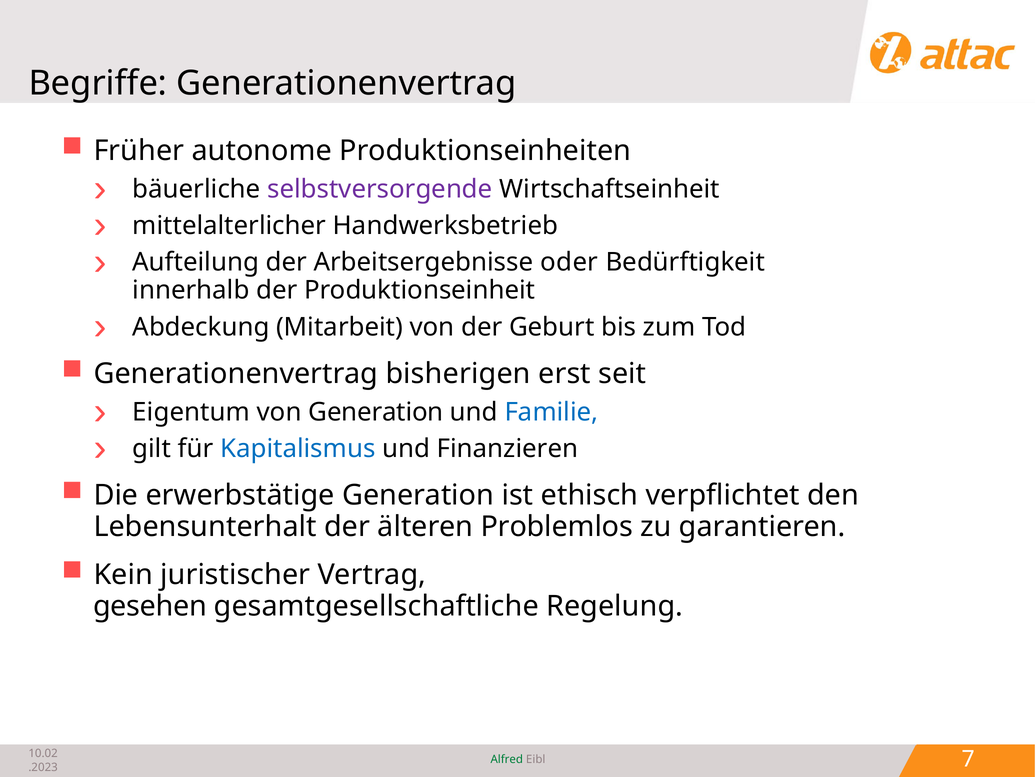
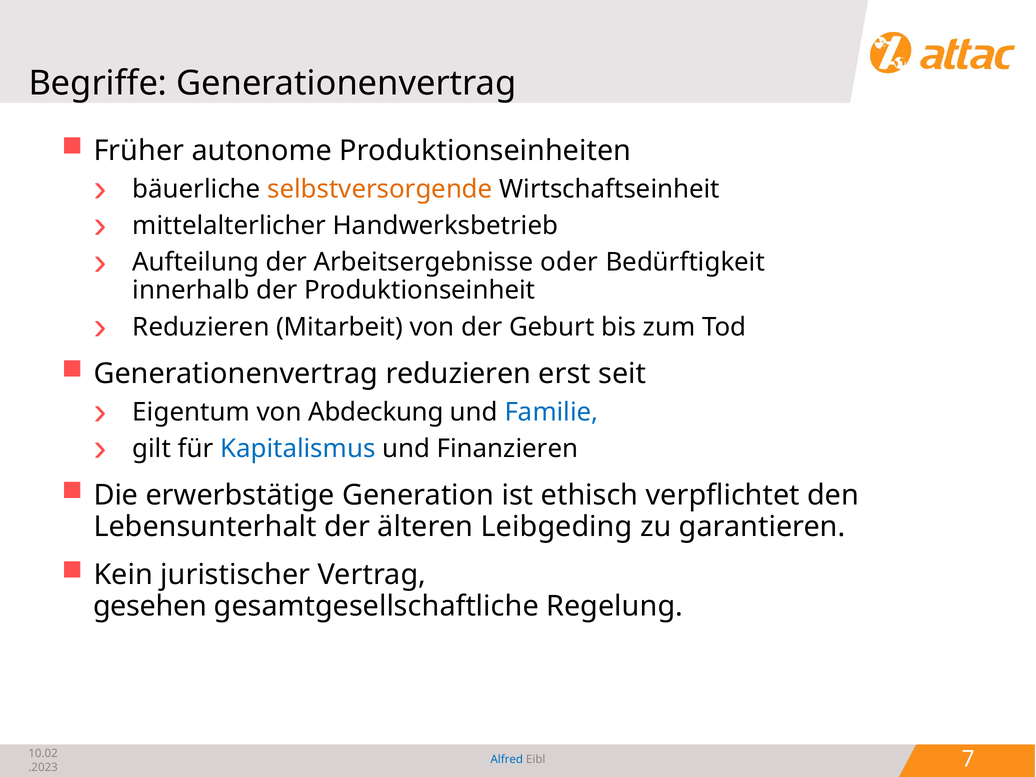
selbstversorgende colour: purple -> orange (380, 189)
Abdeckung: Abdeckung -> Reduzieren (201, 327)
Generationenvertrag bisherigen: bisherigen -> reduzieren (458, 374)
von Generation: Generation -> Abdeckung (376, 412)
Problemlos: Problemlos -> Leibgeding (557, 527)
Alfred colour: green -> blue (507, 759)
